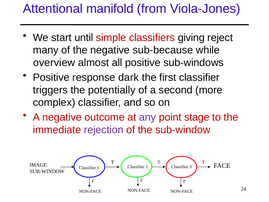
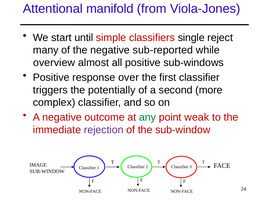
giving: giving -> single (191, 38)
sub-because: sub-because -> sub-reported (163, 50)
dark: dark -> over (129, 77)
any colour: purple -> green (148, 117)
stage: stage -> weak (197, 117)
